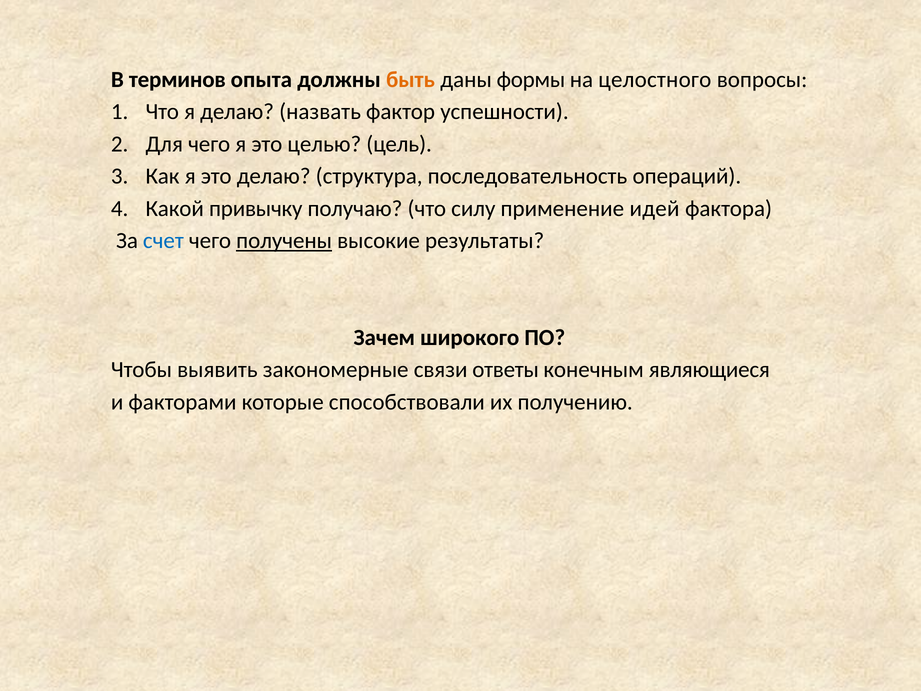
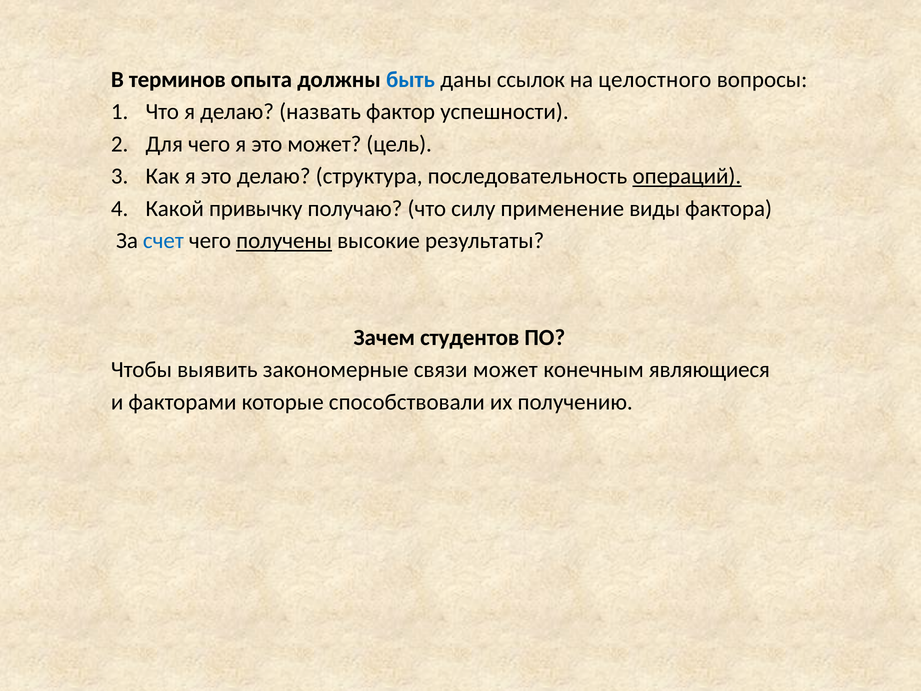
быть colour: orange -> blue (410, 80)
формы: формы -> ссылок (531, 80)
это целью: целью -> может (324, 144)
операций underline: none -> present (687, 176)
идей: идей -> виды (655, 209)
широкого: широкого -> студентов (470, 337)
связи ответы: ответы -> может (505, 370)
